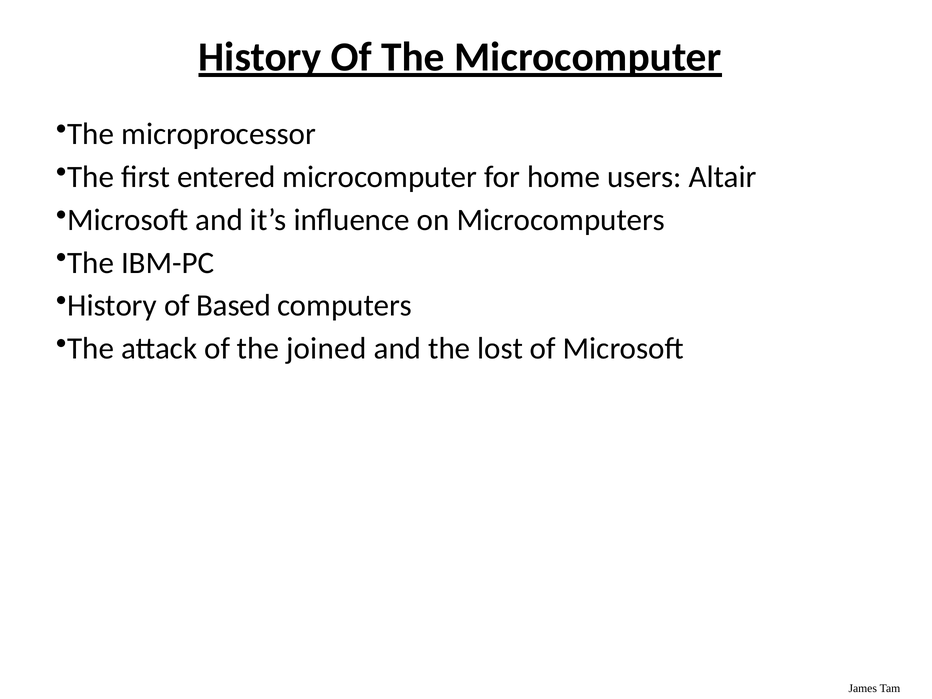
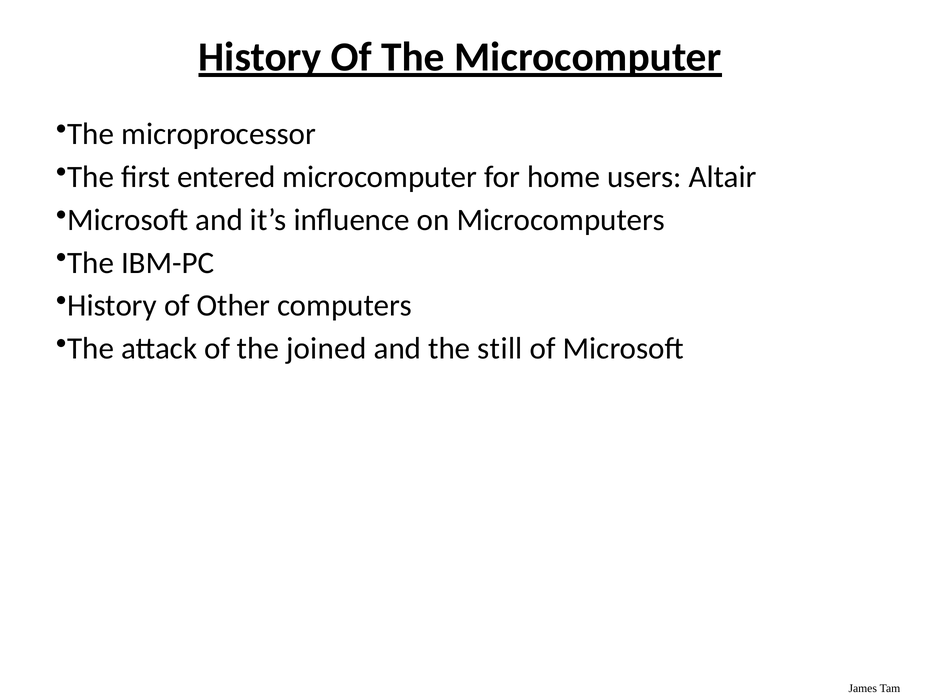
Based: Based -> Other (234, 306)
lost: lost -> still (500, 349)
